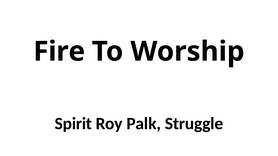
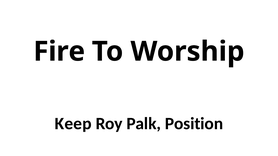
Spirit: Spirit -> Keep (73, 124)
Struggle: Struggle -> Position (194, 124)
